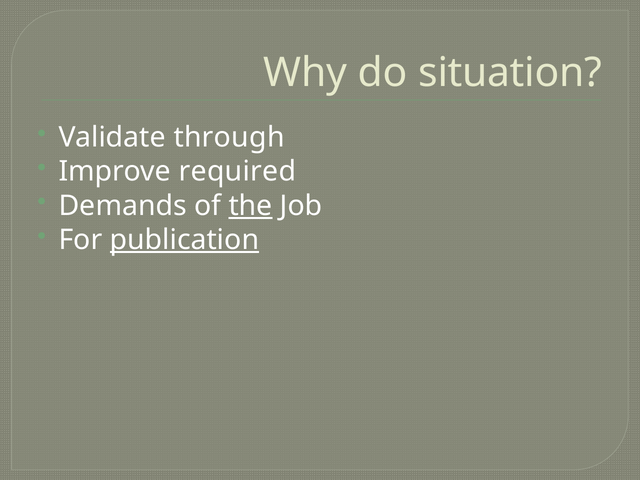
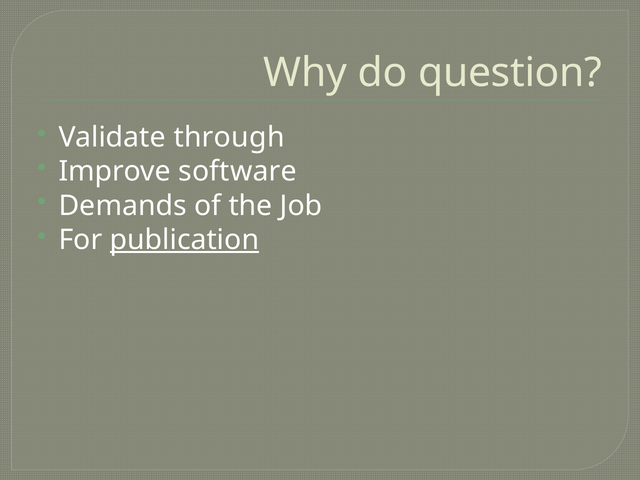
situation: situation -> question (510, 73)
required: required -> software (237, 172)
the underline: present -> none (251, 206)
